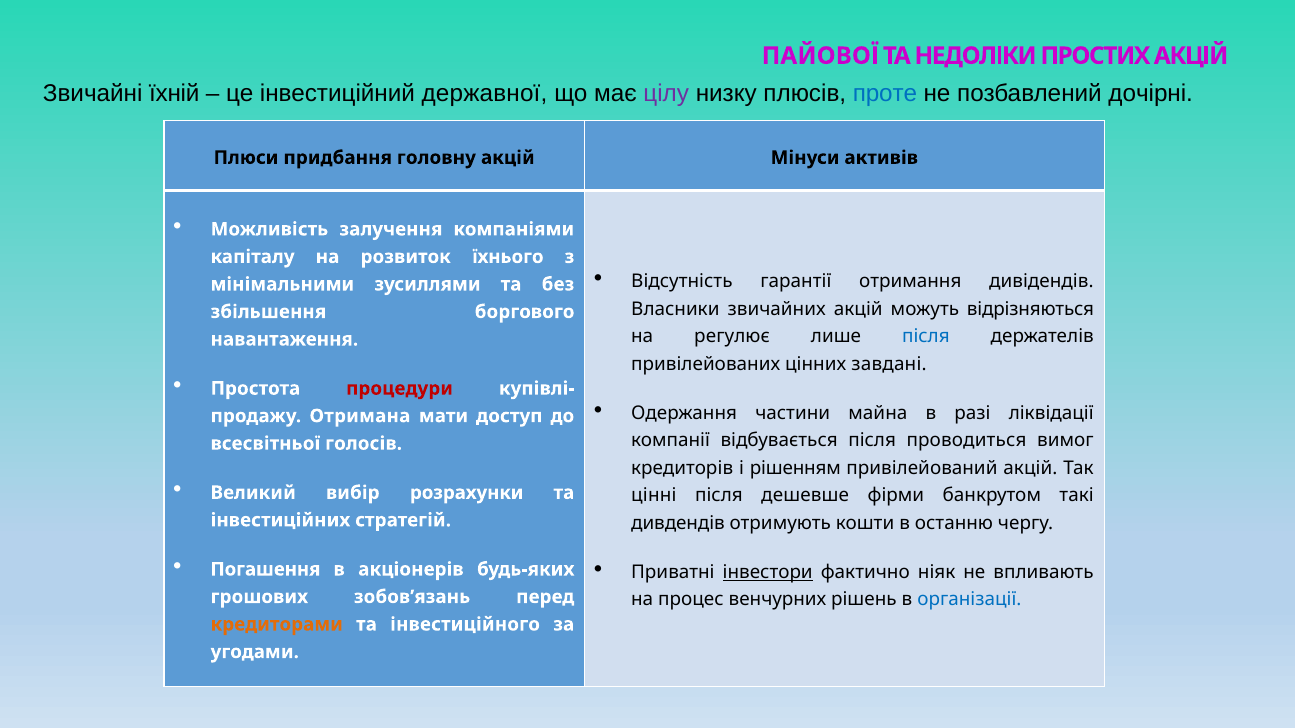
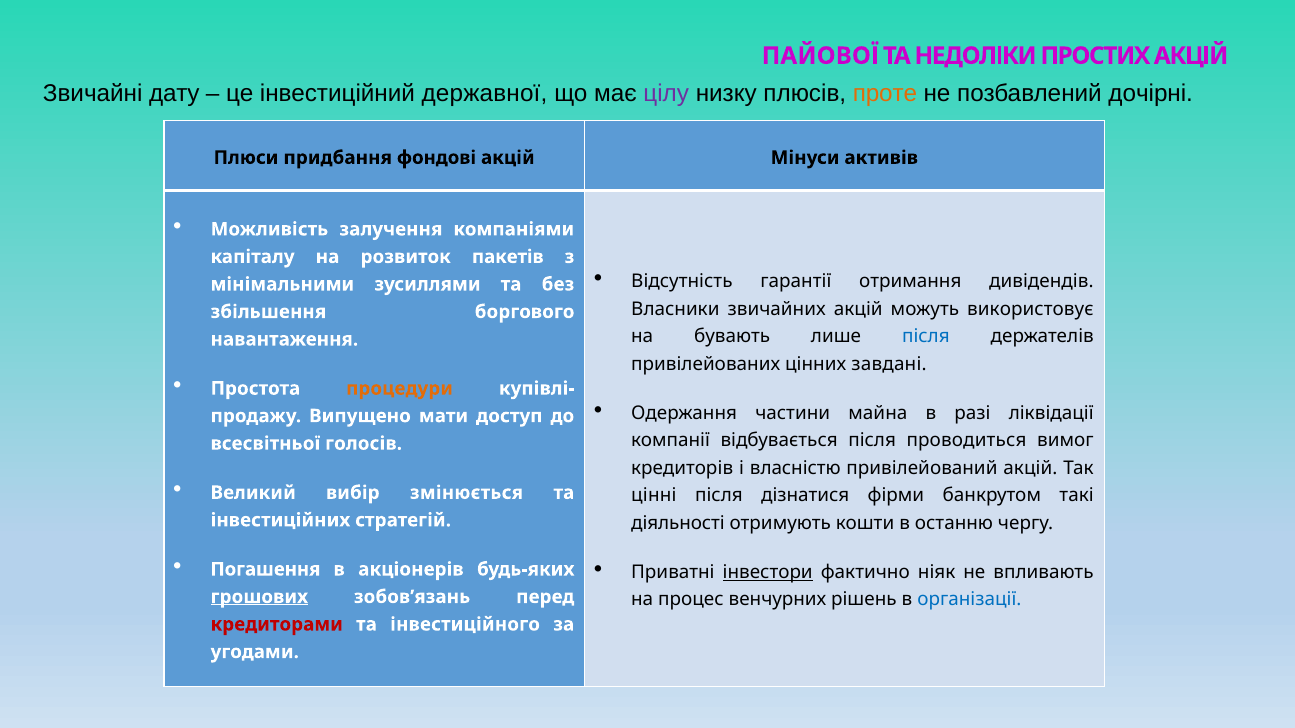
їхній: їхній -> дату (174, 93)
проте colour: blue -> orange (885, 93)
головну: головну -> фондові (436, 158)
їхнього: їхнього -> пакетів (508, 257)
відрізняються: відрізняються -> використовує (1030, 309)
регулює: регулює -> бувають (732, 337)
процедури colour: red -> orange (400, 389)
Отримана: Отримана -> Випущено (360, 416)
рішенням: рішенням -> власністю (795, 468)
розрахунки: розрахунки -> змінюється (466, 493)
дешевше: дешевше -> дізнатися (805, 496)
дивдендів: дивдендів -> діяльності (678, 523)
грошових underline: none -> present (259, 597)
кредиторами colour: orange -> red (277, 625)
